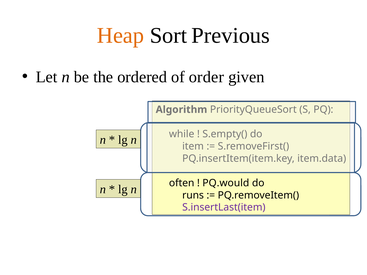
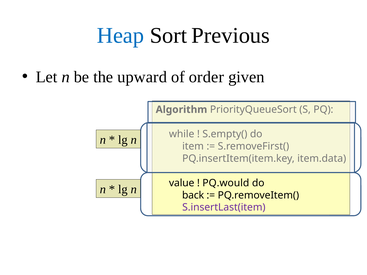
Heap colour: orange -> blue (120, 36)
ordered: ordered -> upward (142, 77)
often: often -> value (182, 183)
runs: runs -> back (193, 195)
